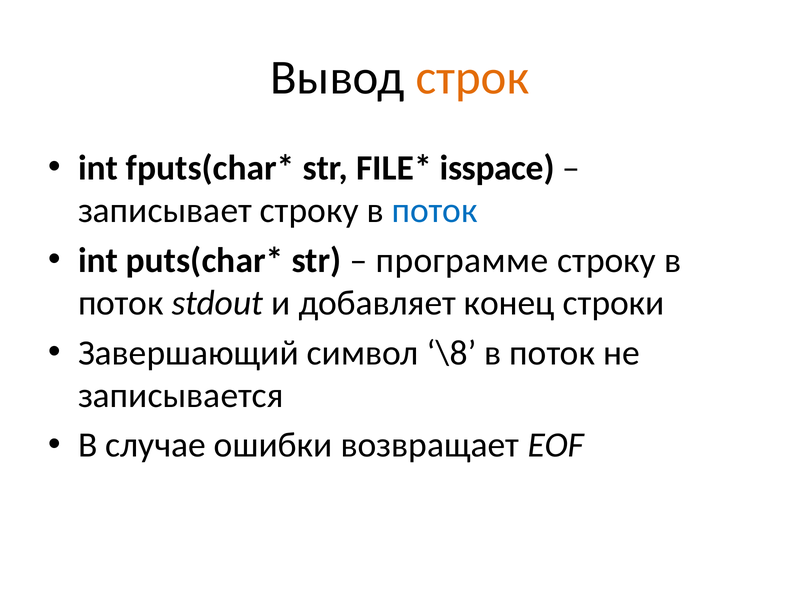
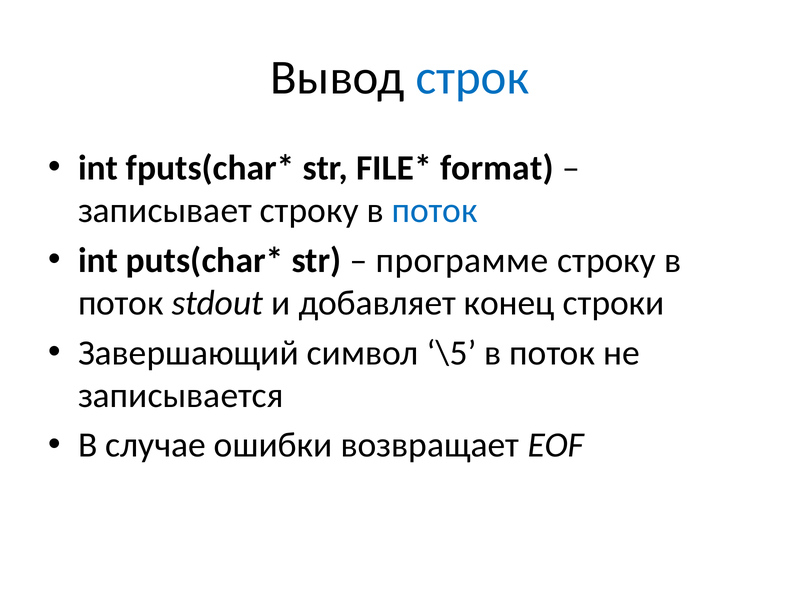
строк colour: orange -> blue (473, 77)
isspace: isspace -> format (497, 168)
\8: \8 -> \5 (452, 353)
